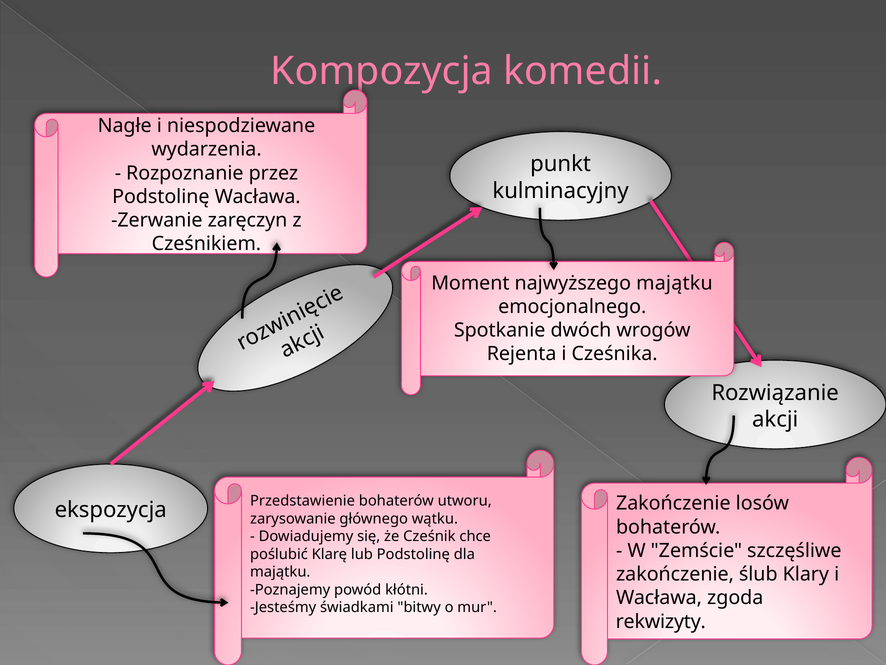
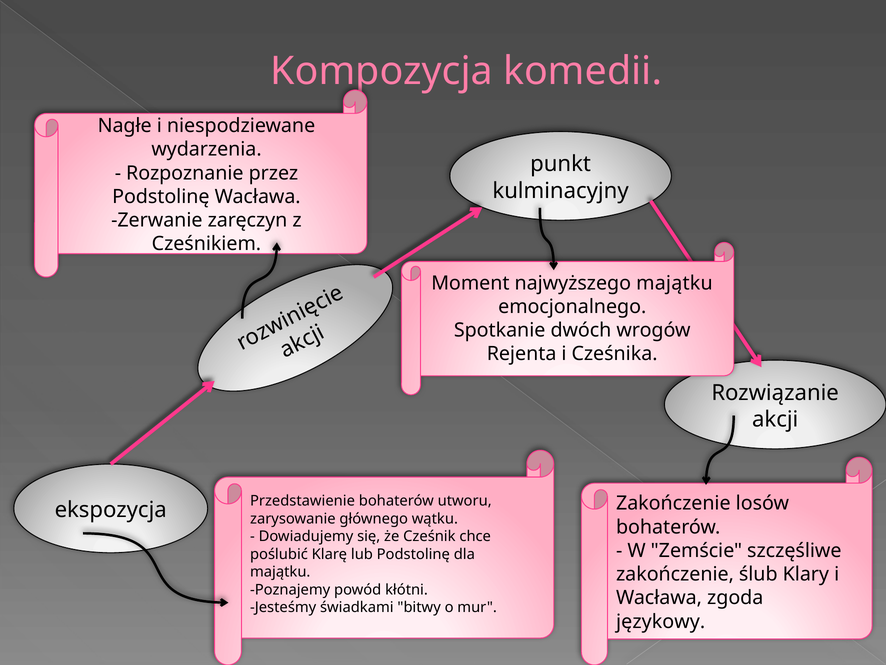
rekwizyty: rekwizyty -> językowy (661, 621)
